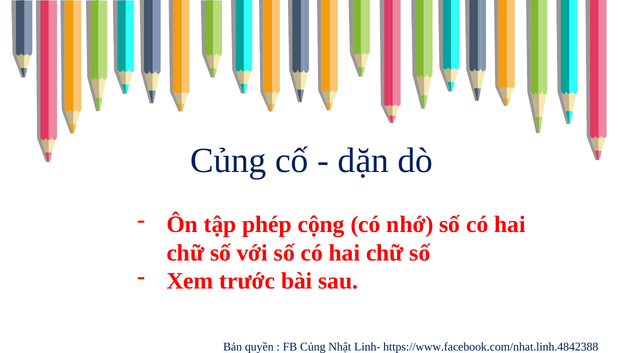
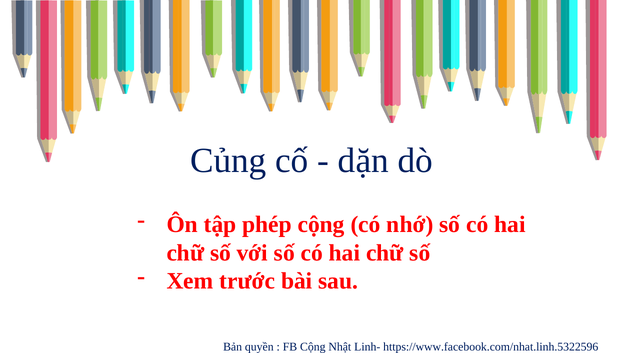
FB Củng: Củng -> Cộng (313, 347)
https://www.facebook.com/nhat.linh.4842388: https://www.facebook.com/nhat.linh.4842388 -> https://www.facebook.com/nhat.linh.5322596 (491, 347)
